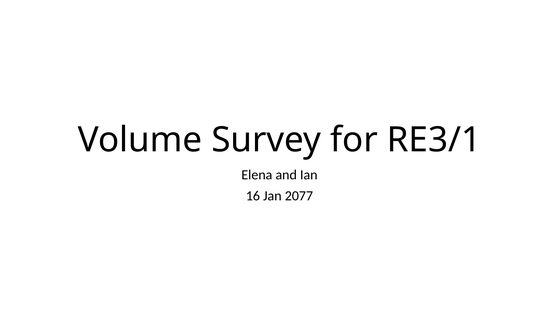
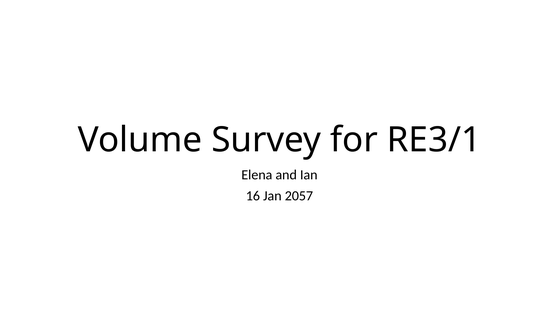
2077: 2077 -> 2057 (299, 196)
